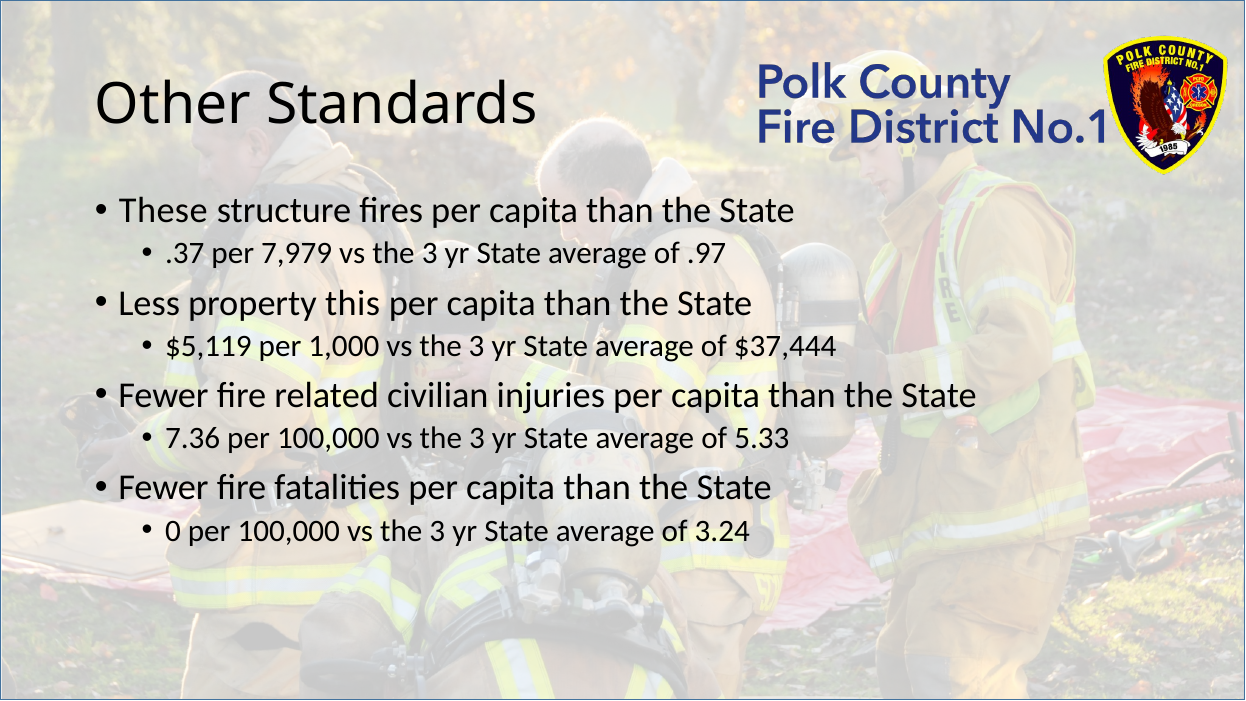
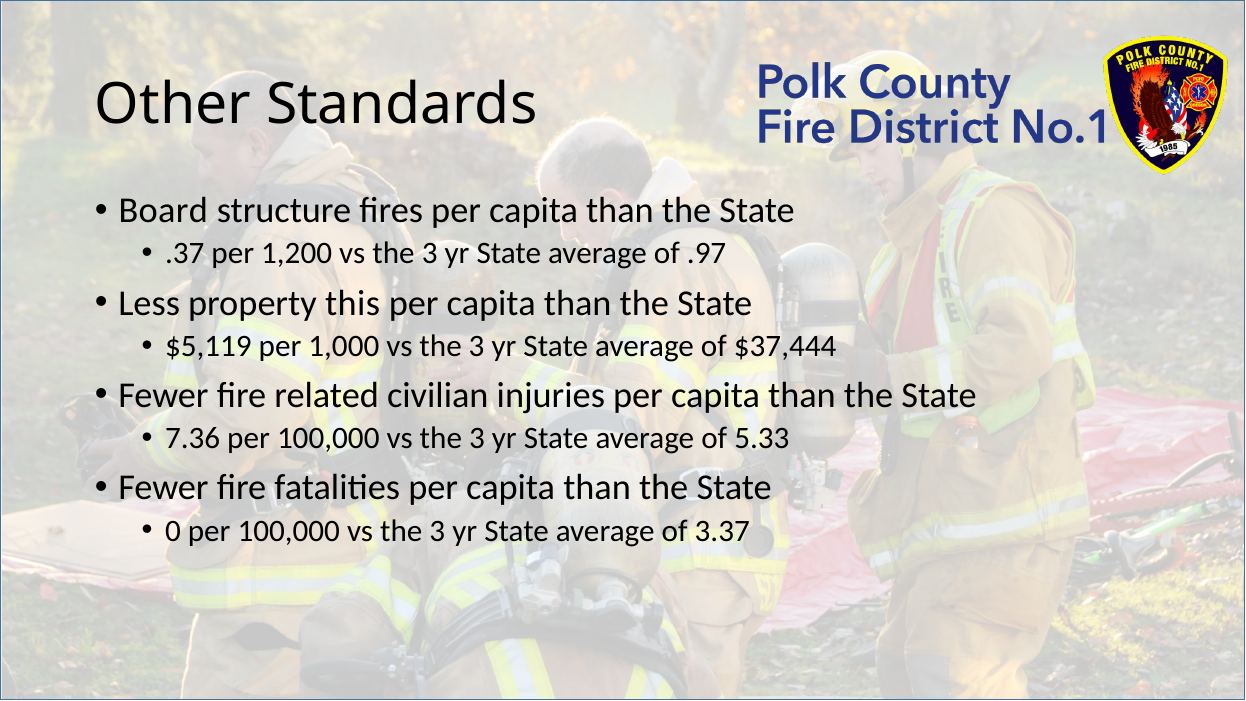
These: These -> Board (163, 211)
7,979: 7,979 -> 1,200 (297, 254)
3.24: 3.24 -> 3.37 (722, 531)
